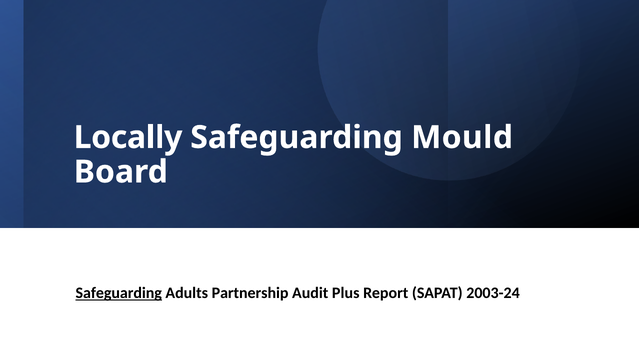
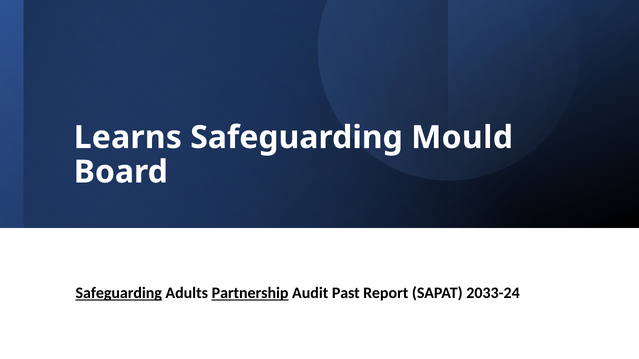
Locally: Locally -> Learns (128, 138)
Partnership underline: none -> present (250, 293)
Plus: Plus -> Past (346, 293)
2003-24: 2003-24 -> 2033-24 (493, 293)
